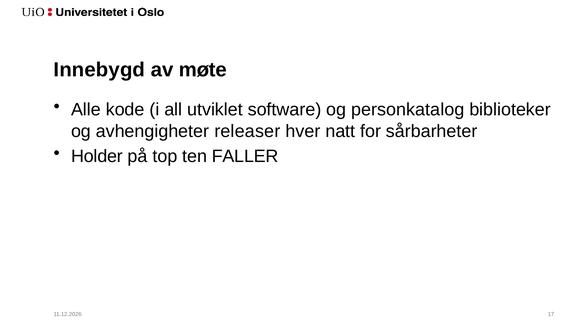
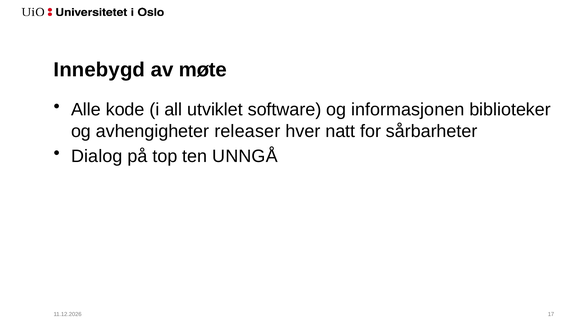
personkatalog: personkatalog -> informasjonen (408, 110)
Holder: Holder -> Dialog (97, 156)
FALLER: FALLER -> UNNGÅ (245, 156)
